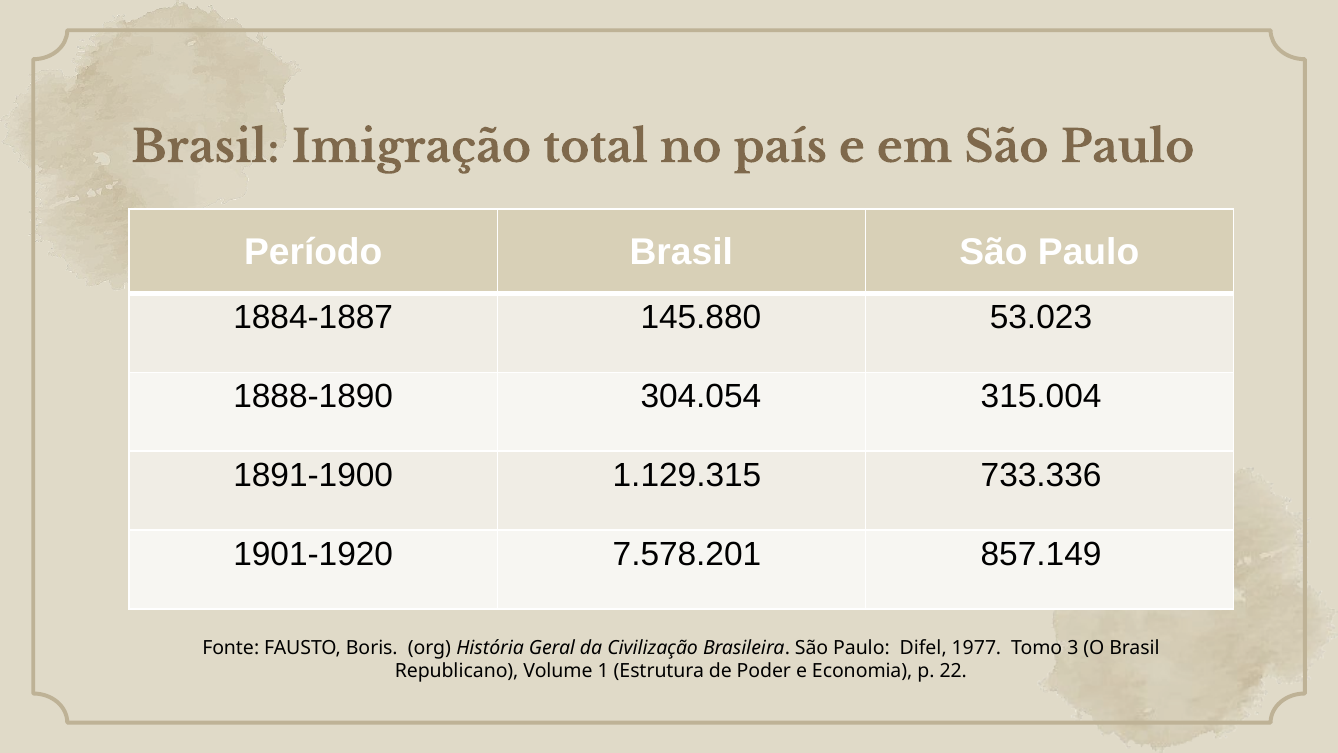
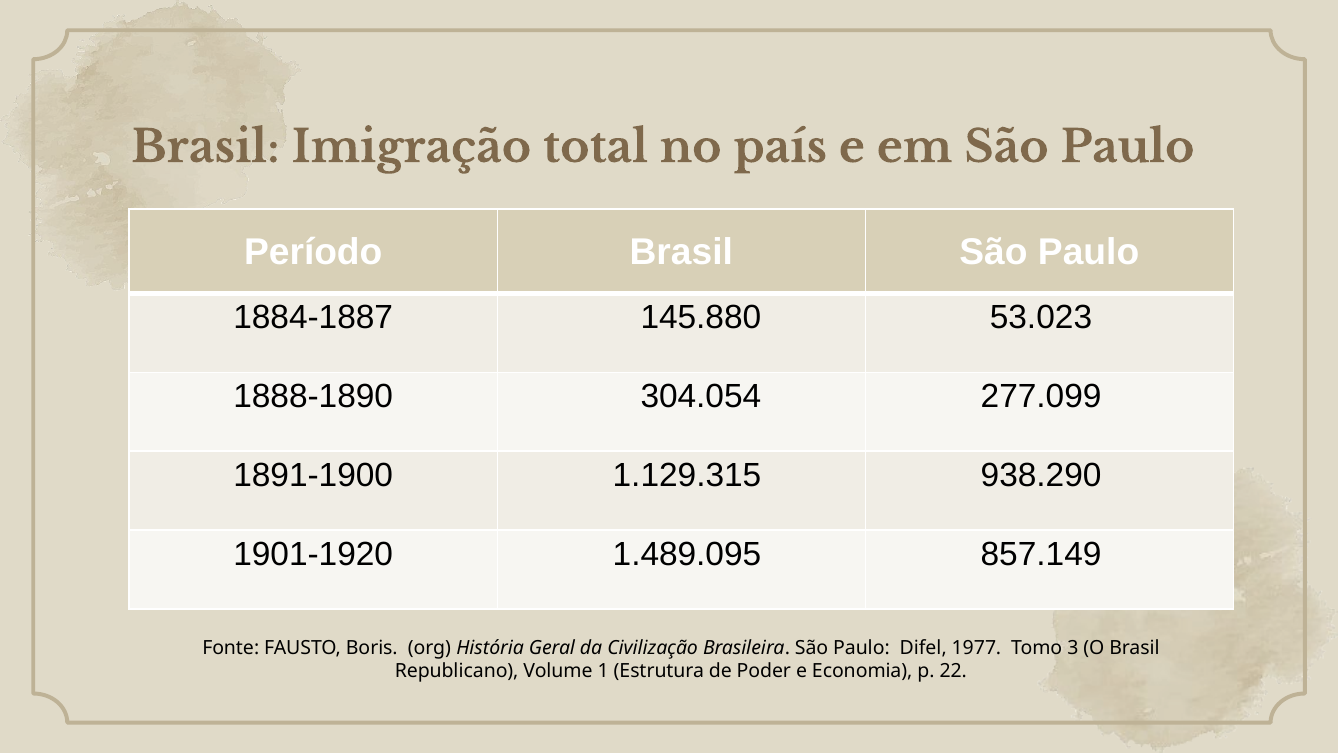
315.004: 315.004 -> 277.099 (1041, 396)
733.336: 733.336 -> 938.290 (1041, 475)
7.578.201: 7.578.201 -> 1.489.095 (687, 554)
